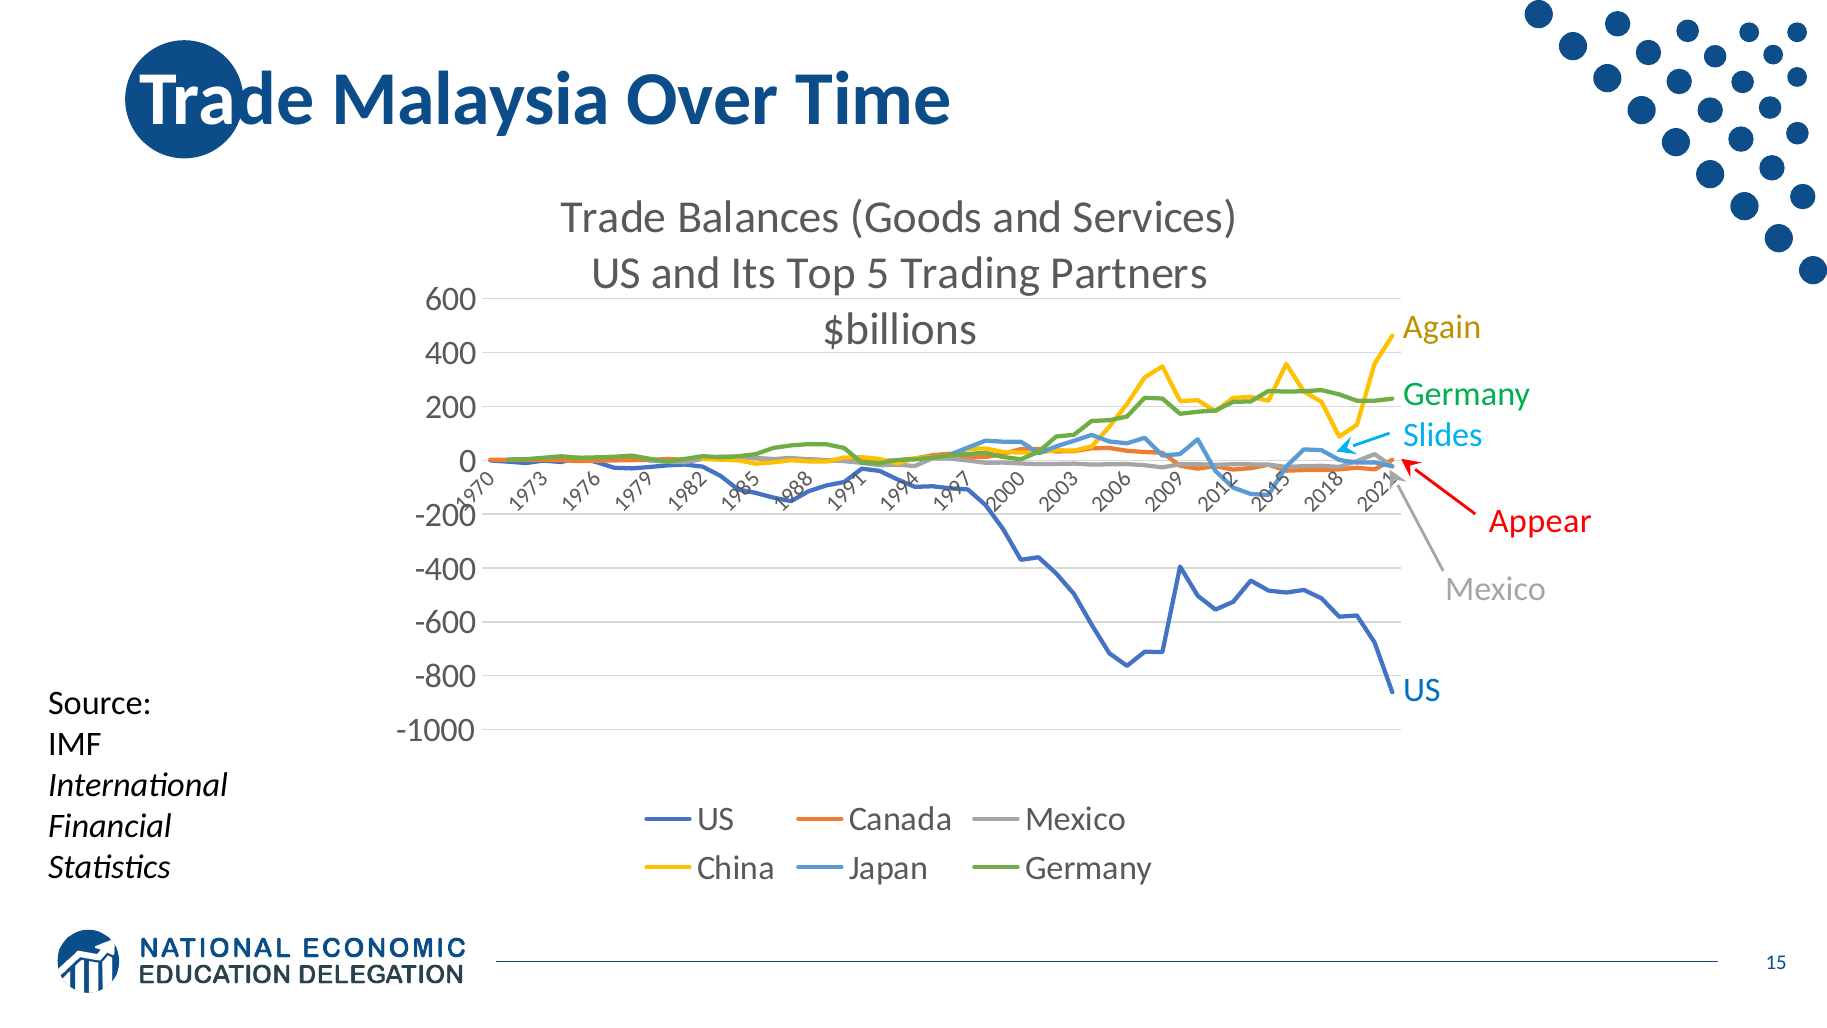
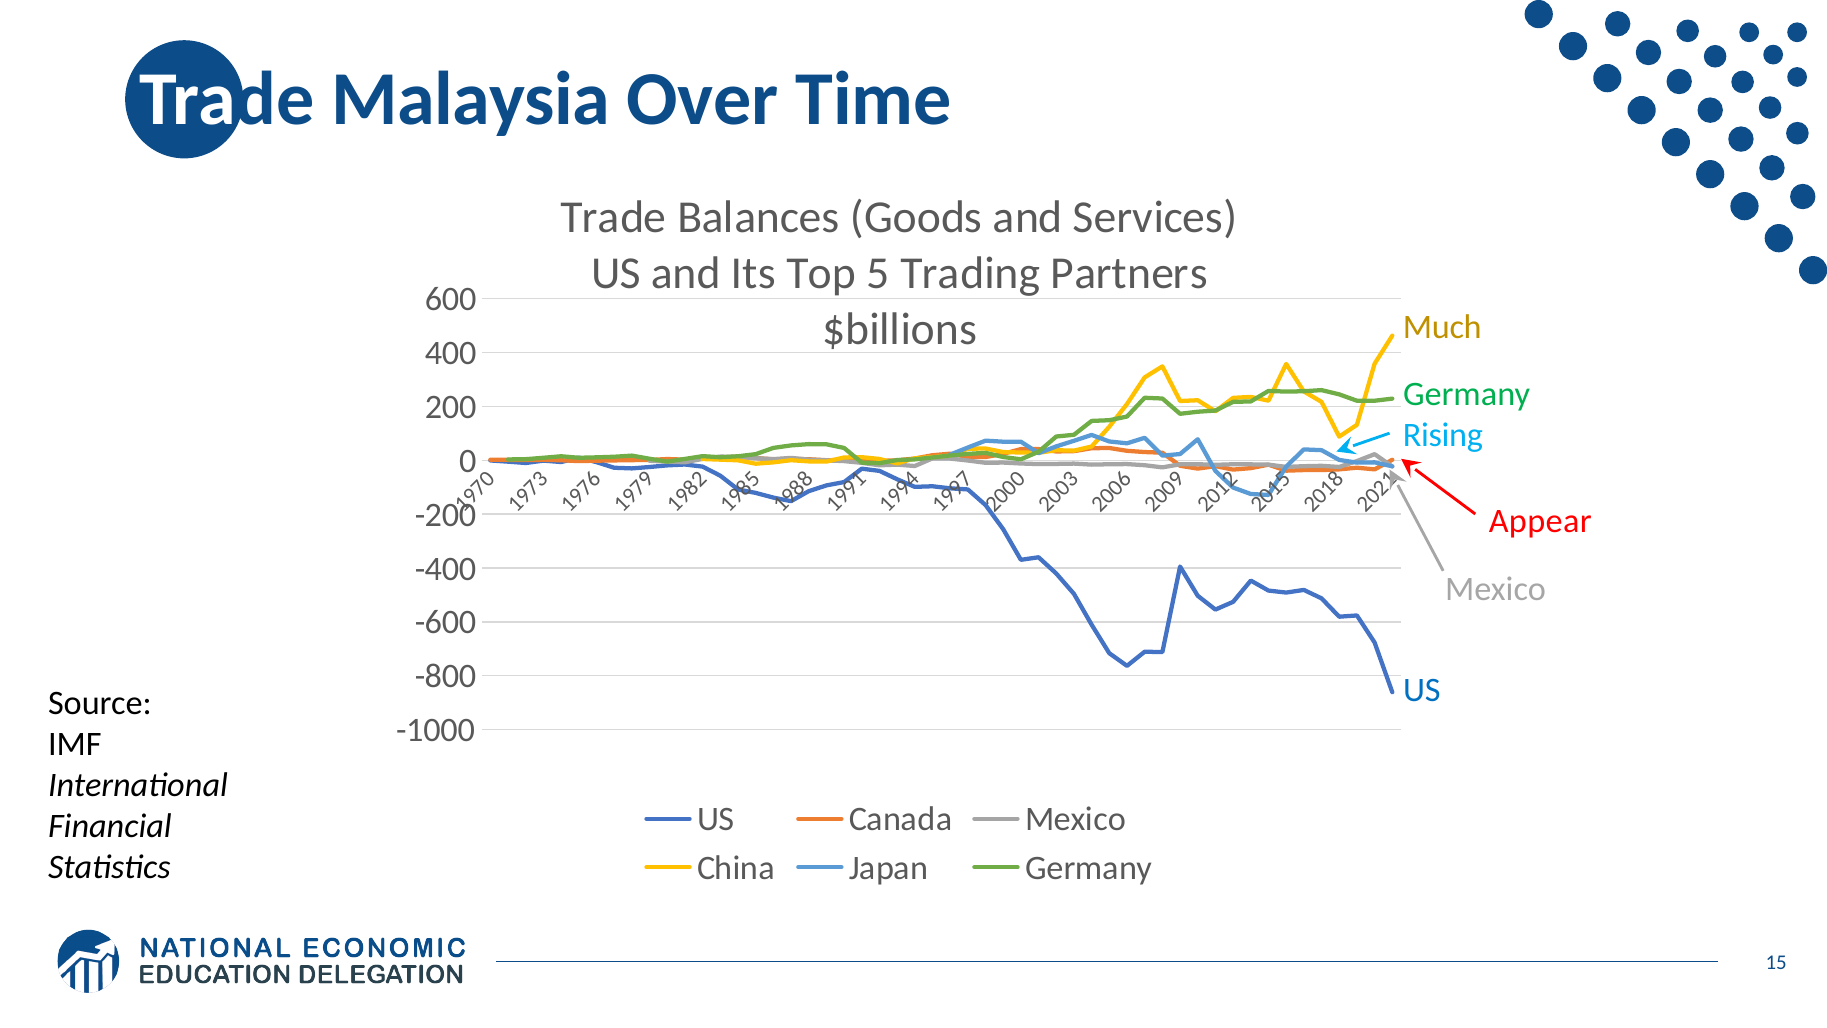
Again: Again -> Much (1442, 327)
Slides: Slides -> Rising (1443, 435)
